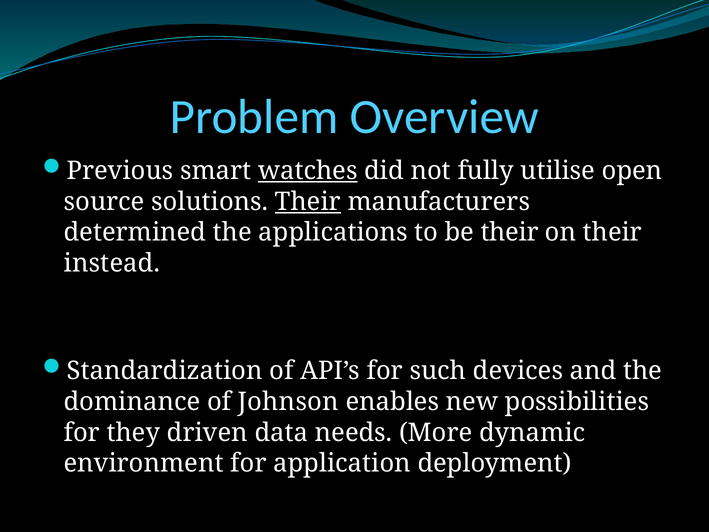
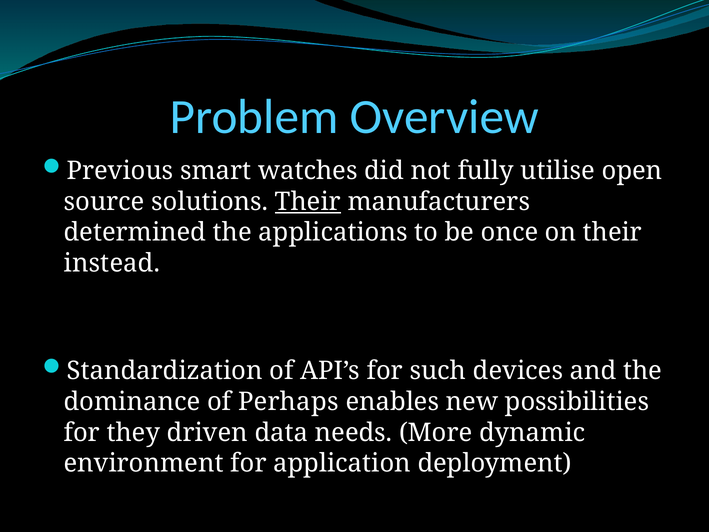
watches underline: present -> none (308, 171)
be their: their -> once (510, 232)
Johnson: Johnson -> Perhaps (288, 402)
